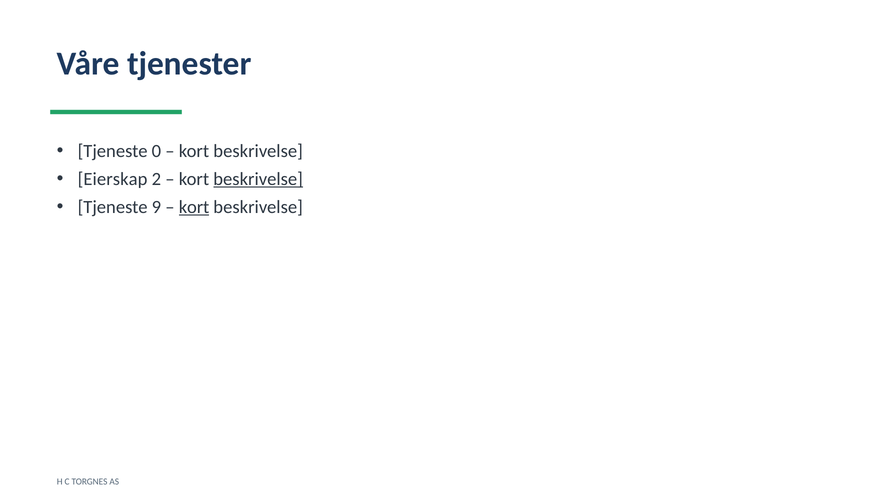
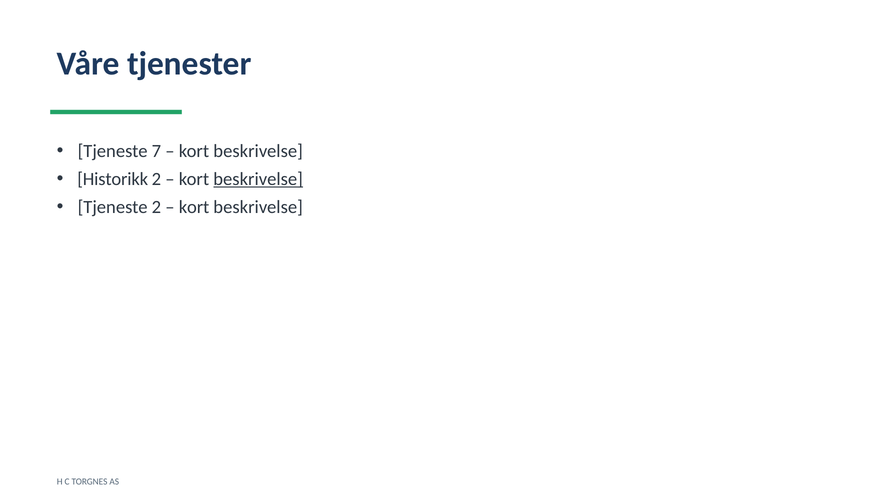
0: 0 -> 7 (156, 151)
Eierskap: Eierskap -> Historikk (113, 179)
Tjeneste 9: 9 -> 2 (156, 207)
kort underline: present -> none (194, 207)
